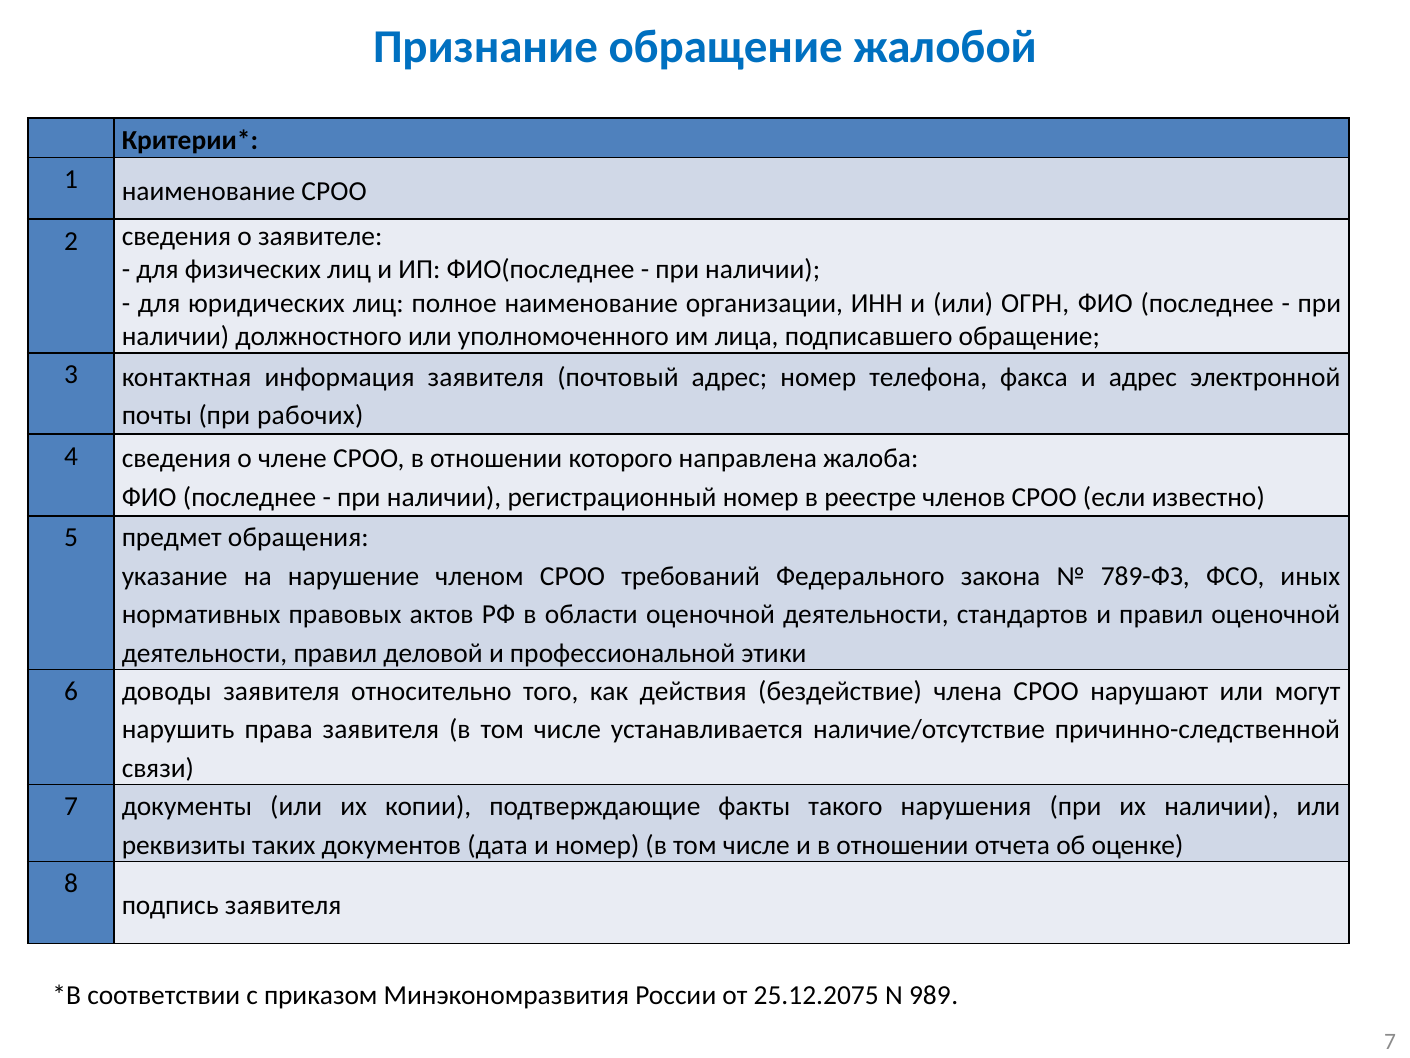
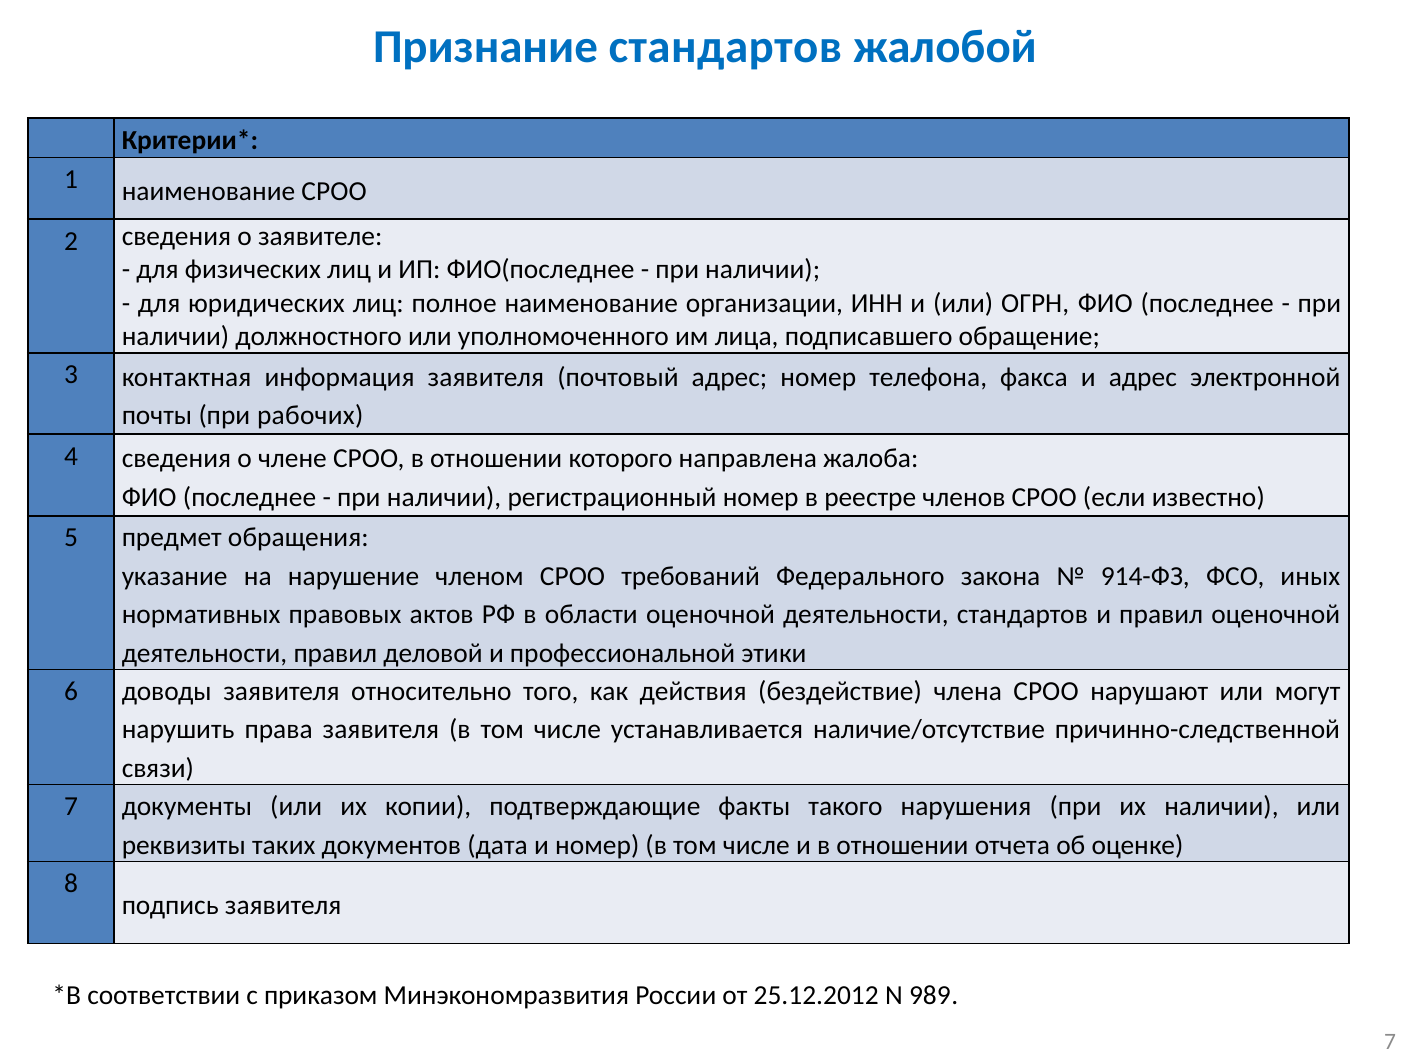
Признание обращение: обращение -> стандартов (725, 46)
789-ФЗ: 789-ФЗ -> 914-ФЗ (1145, 576)
25.12.2075: 25.12.2075 -> 25.12.2012 (816, 995)
